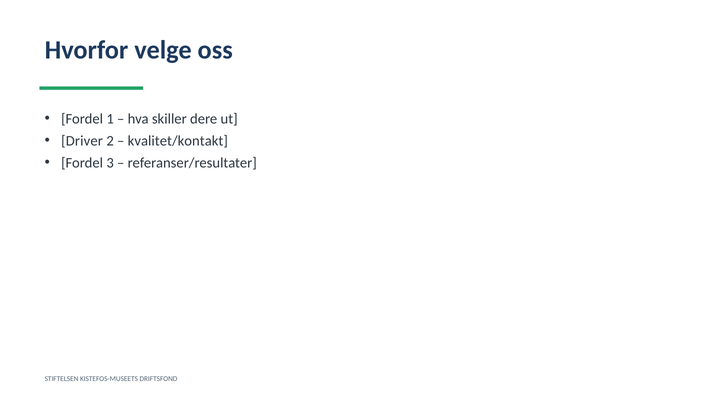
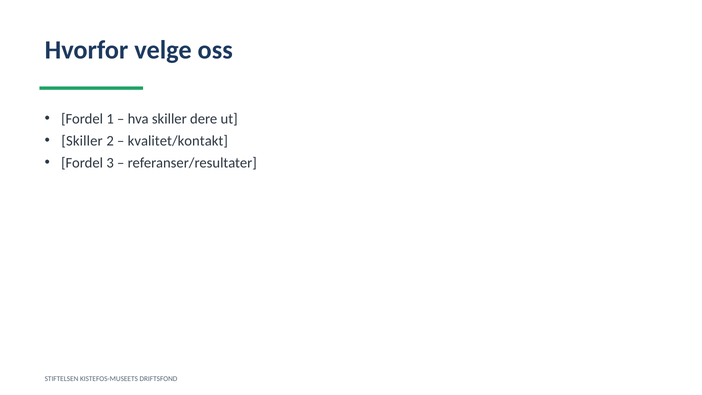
Driver: Driver -> Skiller (82, 141)
